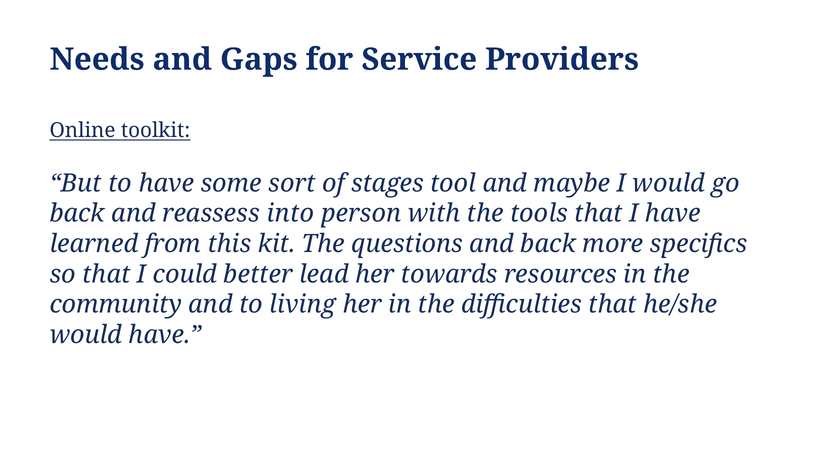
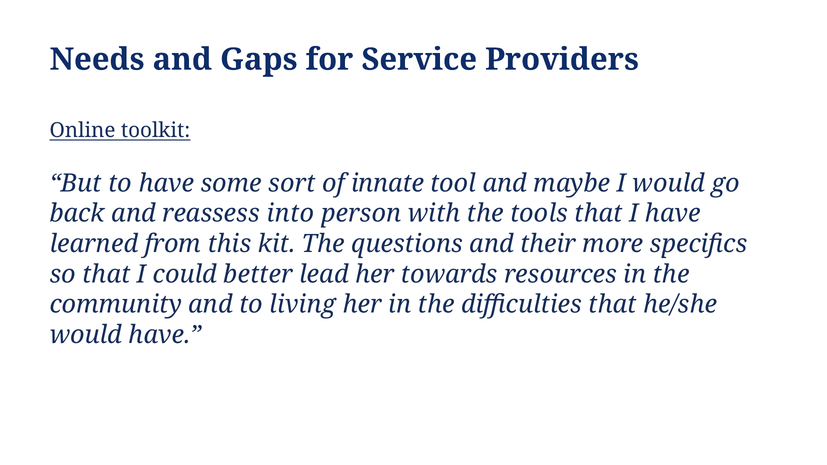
stages: stages -> innate (388, 183)
and back: back -> their (548, 244)
